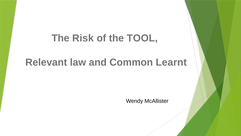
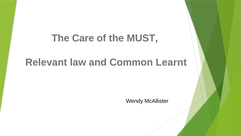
Risk: Risk -> Care (83, 38)
TOOL: TOOL -> MUST (142, 38)
